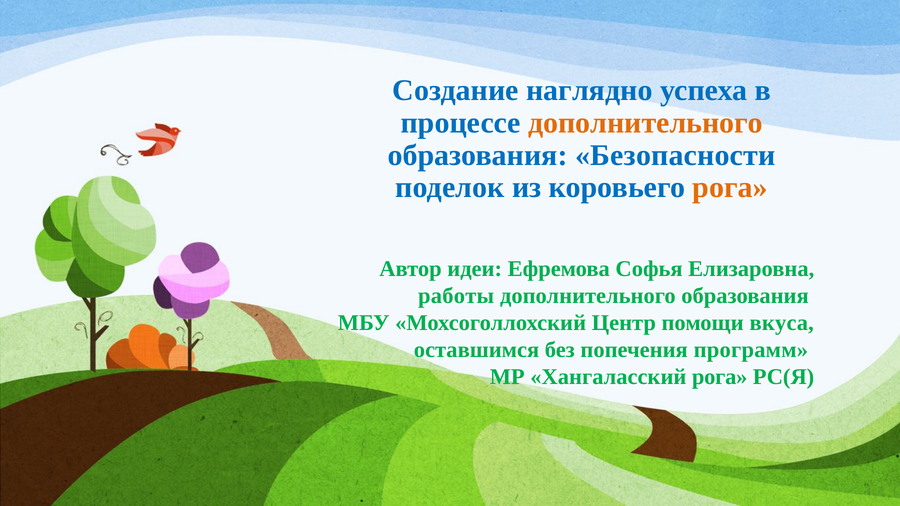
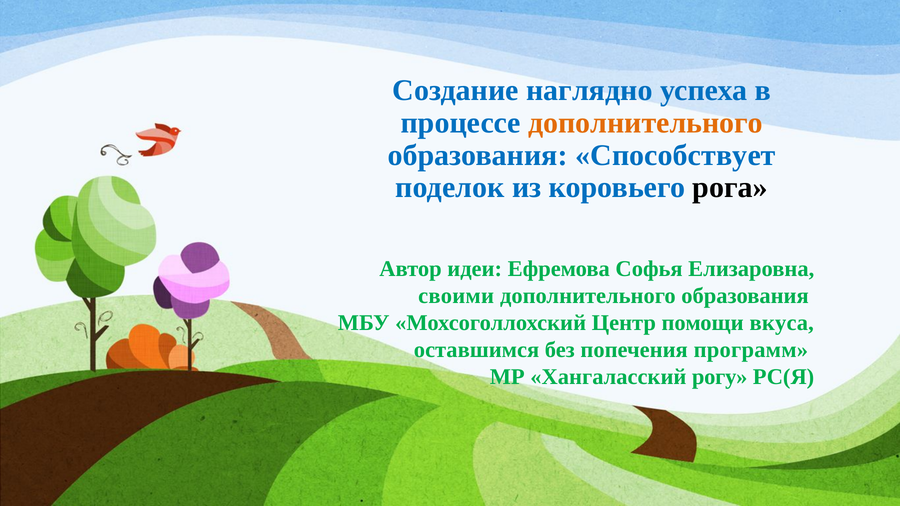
Безопасности: Безопасности -> Способствует (675, 155)
рога colour: orange -> black (730, 188)
работы: работы -> своими (456, 296)
Хангаласский рога: рога -> рогу (720, 377)
